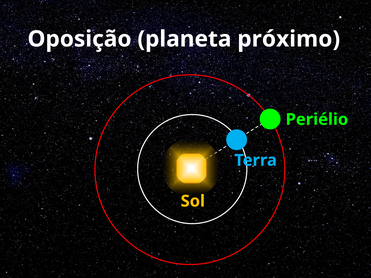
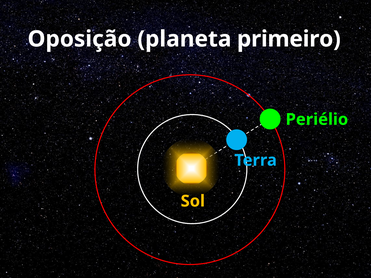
próximo: próximo -> primeiro (289, 39)
